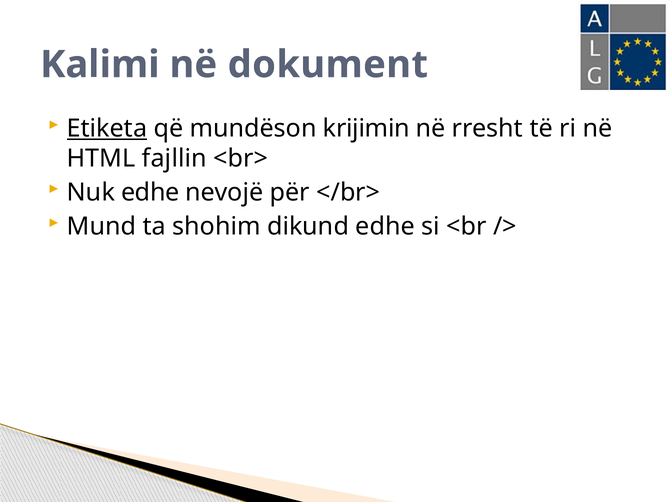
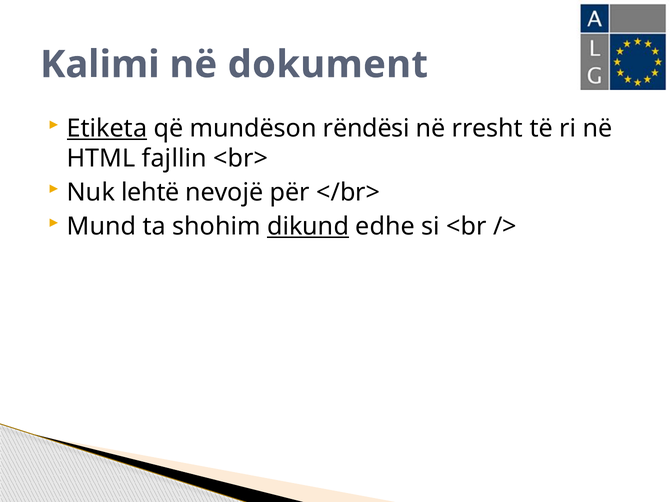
krijimin: krijimin -> rëndësi (366, 129)
Nuk edhe: edhe -> lehtë (150, 193)
dikund underline: none -> present (308, 227)
